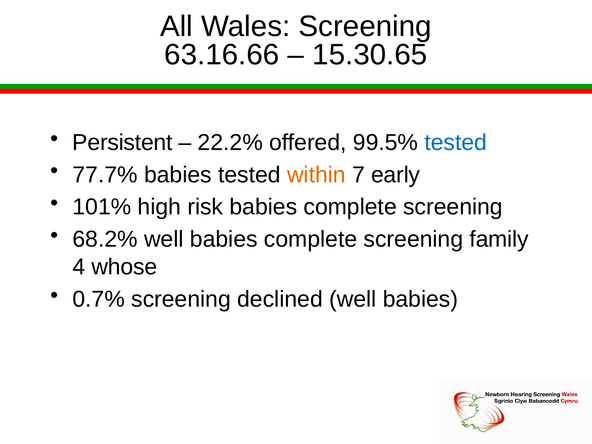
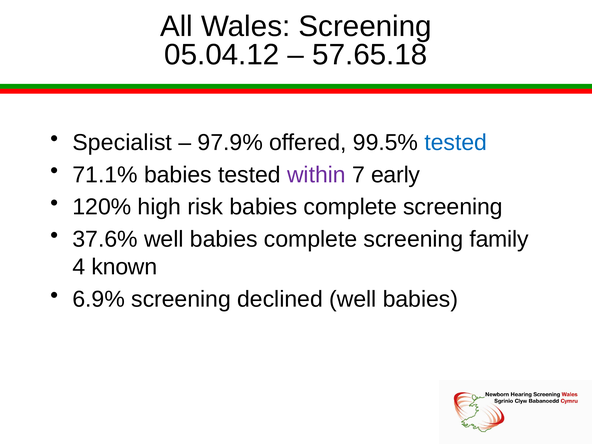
63.16.66: 63.16.66 -> 05.04.12 (222, 55)
15.30.65: 15.30.65 -> 57.65.18 (370, 55)
Persistent: Persistent -> Specialist (122, 142)
22.2%: 22.2% -> 97.9% (230, 142)
77.7%: 77.7% -> 71.1% (105, 175)
within colour: orange -> purple (316, 175)
101%: 101% -> 120% (102, 207)
68.2%: 68.2% -> 37.6% (105, 239)
whose: whose -> known (124, 267)
0.7%: 0.7% -> 6.9% (99, 299)
